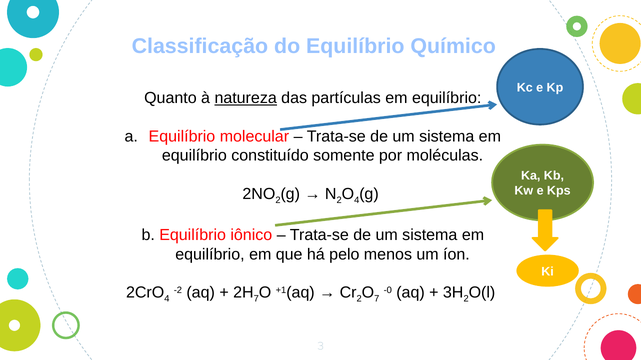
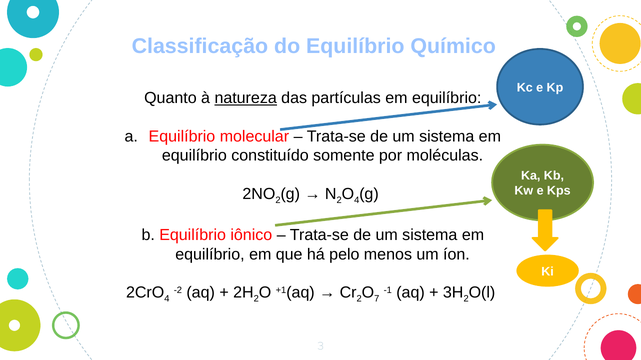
7: 7 -> 2 (256, 299)
-0: -0 -> -1 (388, 291)
